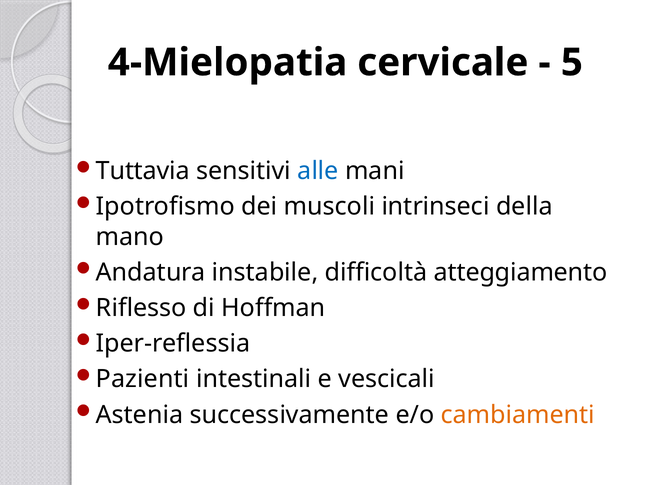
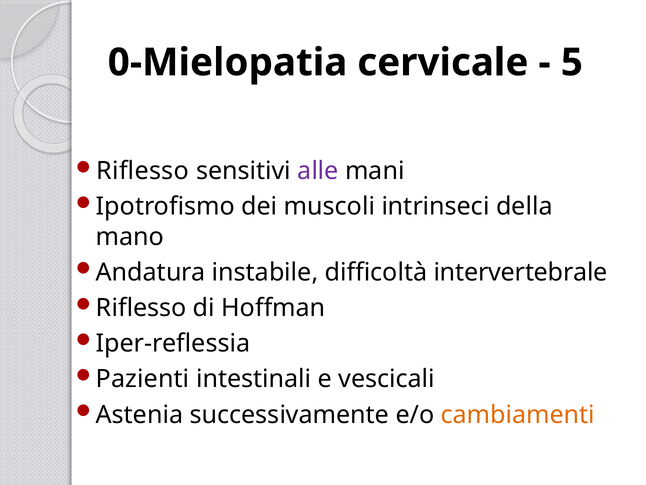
4-Mielopatia: 4-Mielopatia -> 0-Mielopatia (228, 62)
Tuttavia: Tuttavia -> Riflesso (143, 171)
alle colour: blue -> purple (318, 171)
atteggiamento: atteggiamento -> intervertebrale (521, 272)
